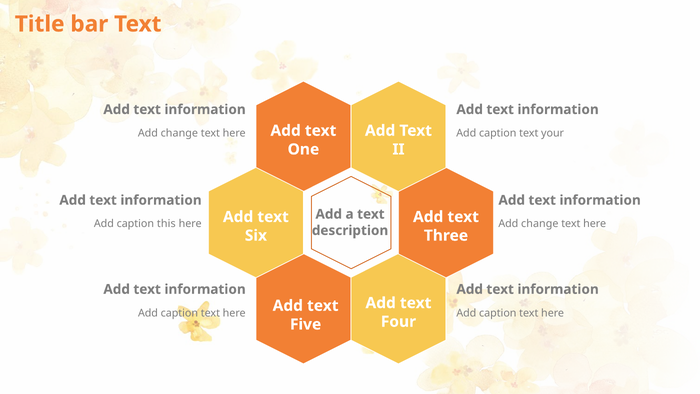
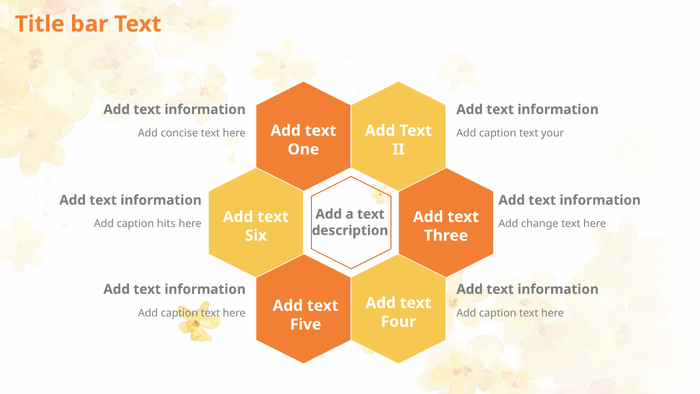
change: change -> concise (179, 133)
this: this -> hits (166, 224)
